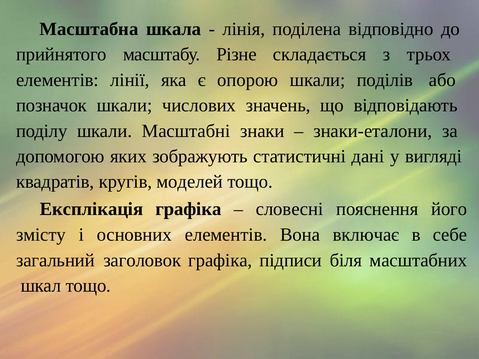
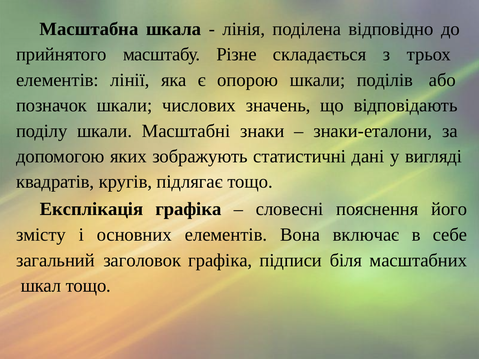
моделей: моделей -> підлягає (190, 182)
